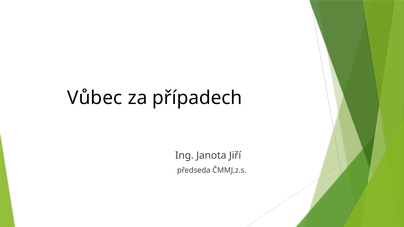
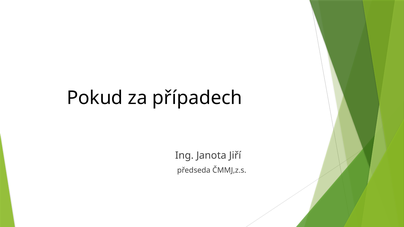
Vůbec: Vůbec -> Pokud (95, 98)
